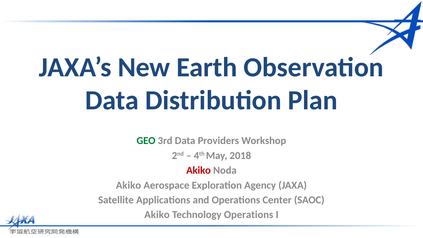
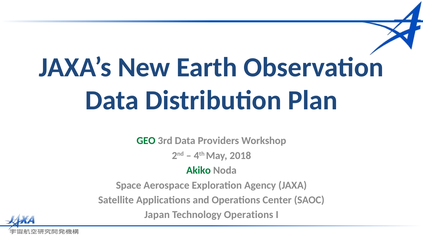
Akiko colour: red -> green (199, 170)
Akiko: Akiko -> Space (129, 185)
Akiko: Akiko -> Japan (157, 215)
